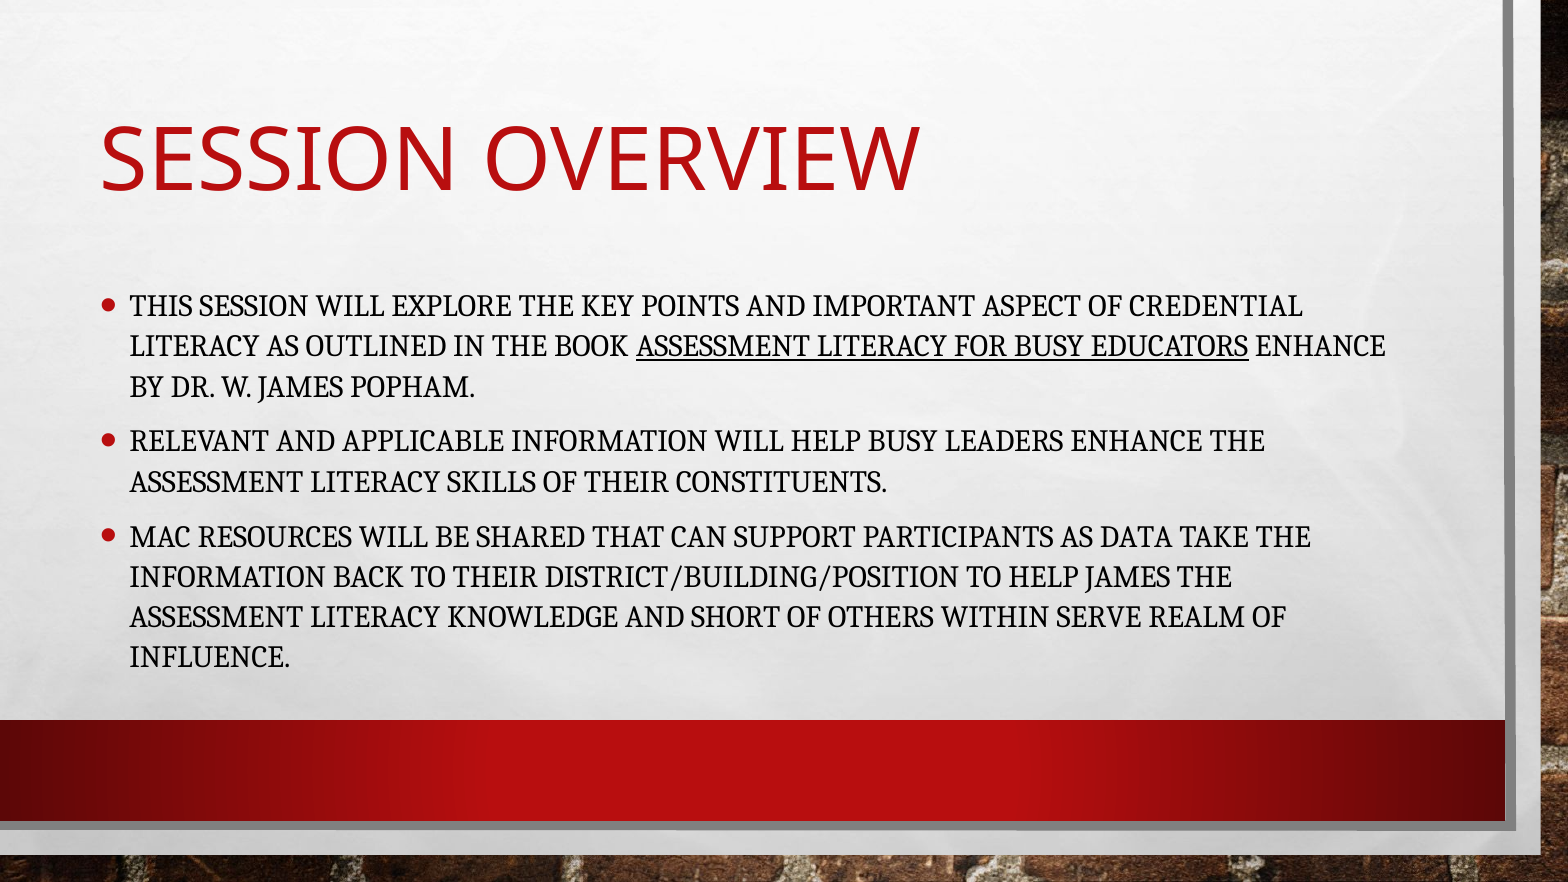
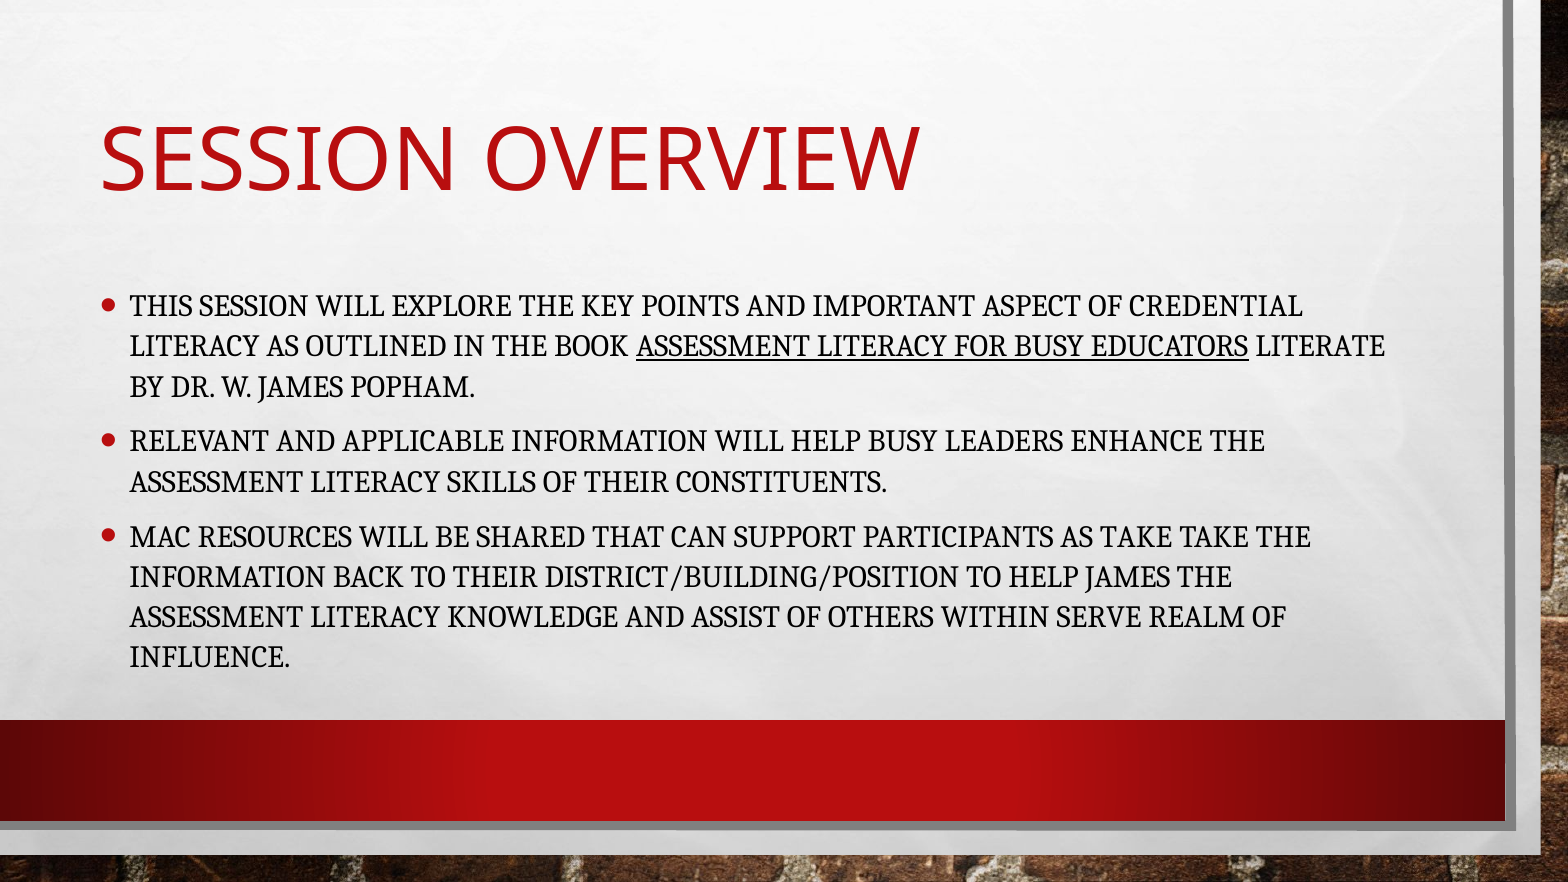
EDUCATORS ENHANCE: ENHANCE -> LITERATE (1320, 347)
AS DATA: DATA -> TAKE (1136, 537)
SHORT: SHORT -> ASSIST (736, 617)
